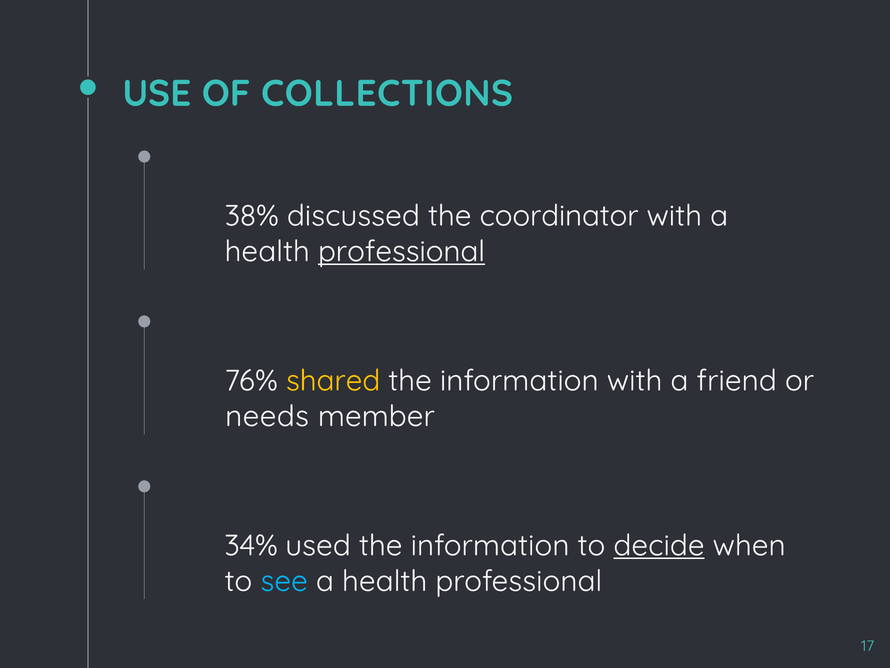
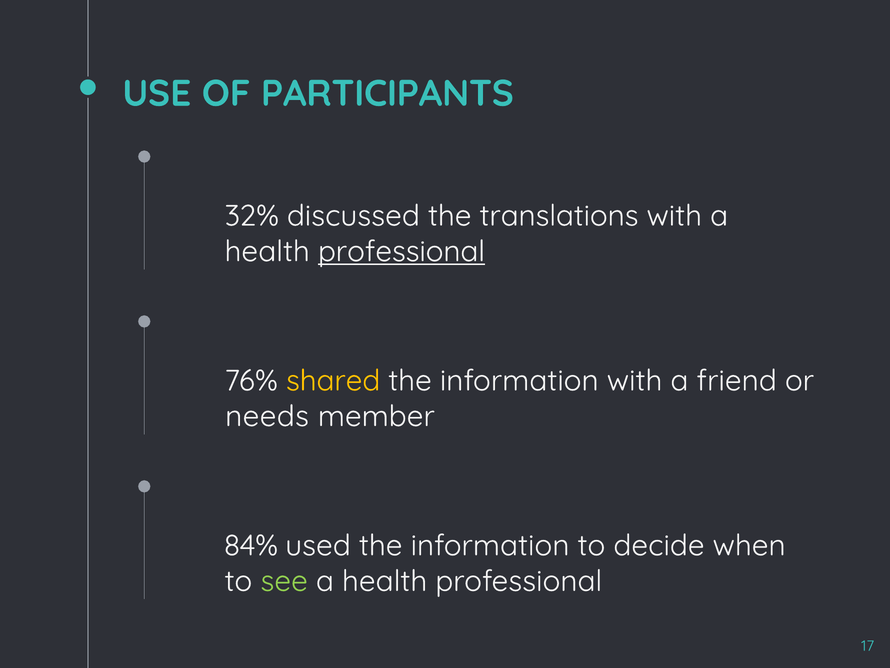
COLLECTIONS: COLLECTIONS -> PARTICIPANTS (387, 93)
38%: 38% -> 32% (252, 216)
coordinator: coordinator -> translations (559, 216)
34%: 34% -> 84% (251, 545)
decide underline: present -> none (659, 545)
see colour: light blue -> light green (284, 581)
